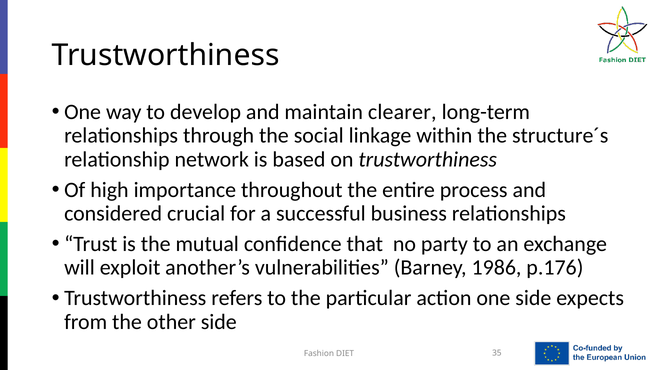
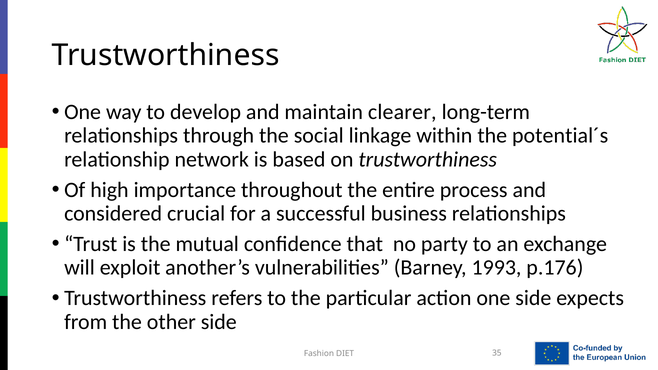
structure´s: structure´s -> potential´s (560, 136)
1986: 1986 -> 1993 (497, 268)
